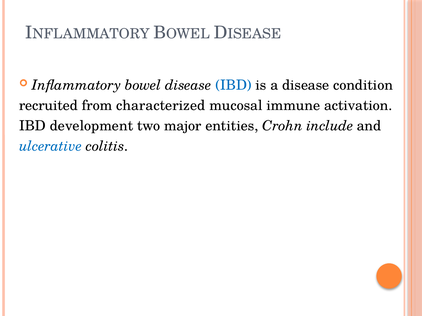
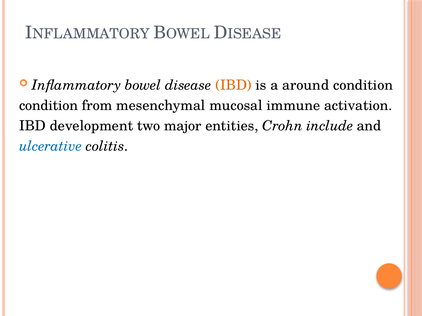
IBD colour: blue -> orange (234, 85)
a disease: disease -> around (306, 85)
recruited: recruited -> condition (49, 106)
characterized: characterized -> mesenchymal (161, 106)
